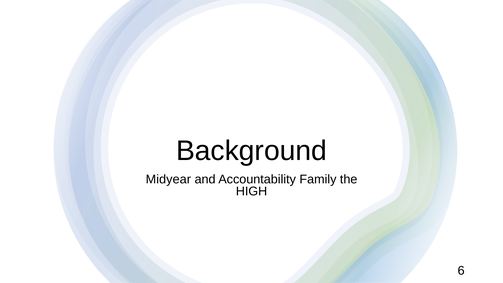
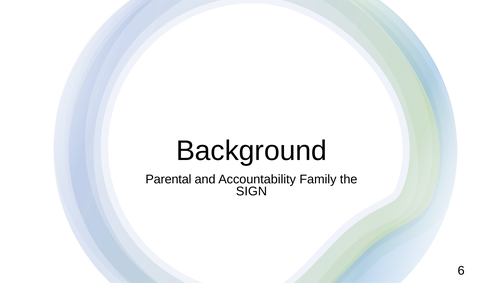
Midyear: Midyear -> Parental (168, 179)
HIGH: HIGH -> SIGN (251, 191)
